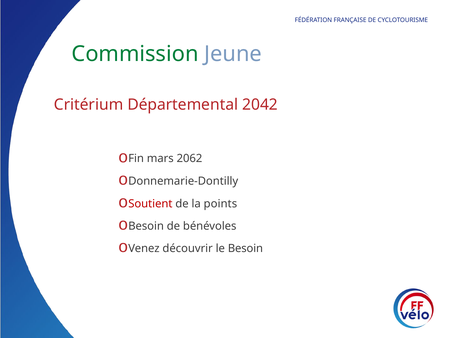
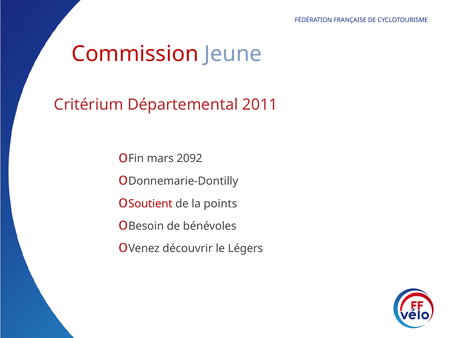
Commission colour: green -> red (135, 54)
2042: 2042 -> 2011 (260, 104)
2062: 2062 -> 2092 (189, 158)
le Besoin: Besoin -> Légers (245, 248)
